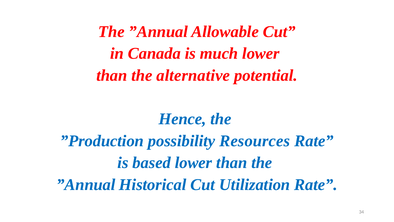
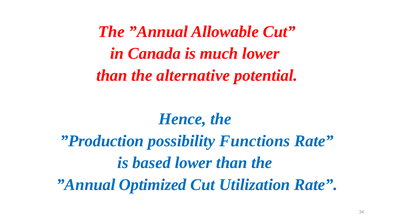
Resources: Resources -> Functions (255, 141)
Historical: Historical -> Optimized (153, 184)
